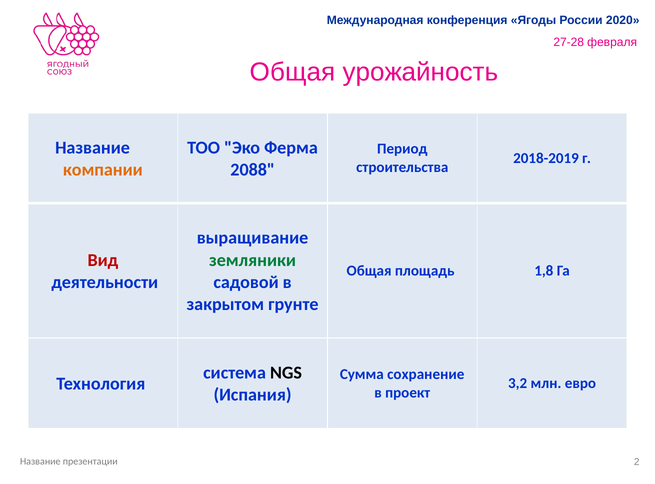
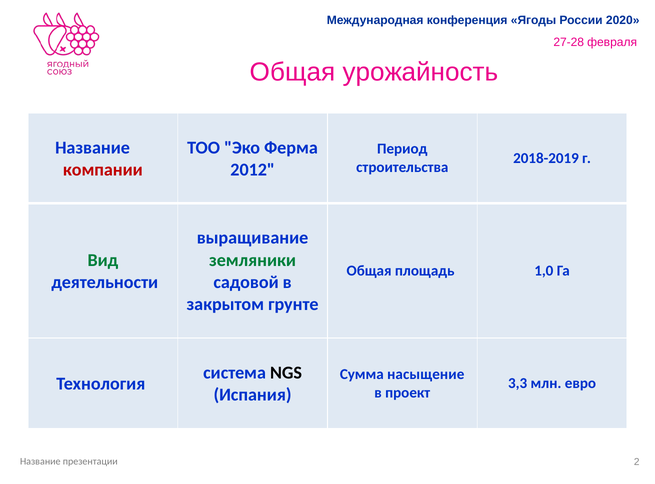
компании colour: orange -> red (103, 170)
2088: 2088 -> 2012 (253, 170)
Вид colour: red -> green (103, 260)
1,8: 1,8 -> 1,0 (544, 271)
сохранение: сохранение -> насыщение (426, 374)
3,2: 3,2 -> 3,3 (518, 384)
